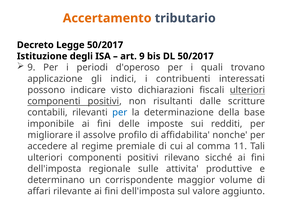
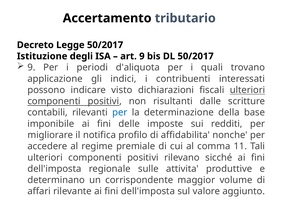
Accertamento colour: orange -> black (107, 18)
d'operoso: d'operoso -> d'aliquota (138, 68)
assolve: assolve -> notifica (99, 135)
